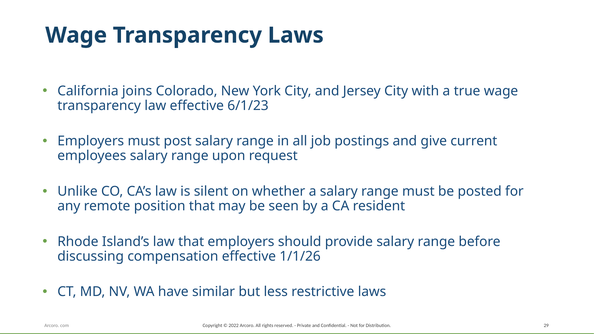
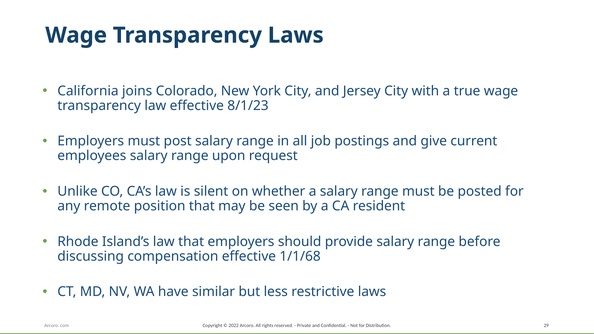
6/1/23: 6/1/23 -> 8/1/23 (248, 106)
1/1/26: 1/1/26 -> 1/1/68 (300, 256)
